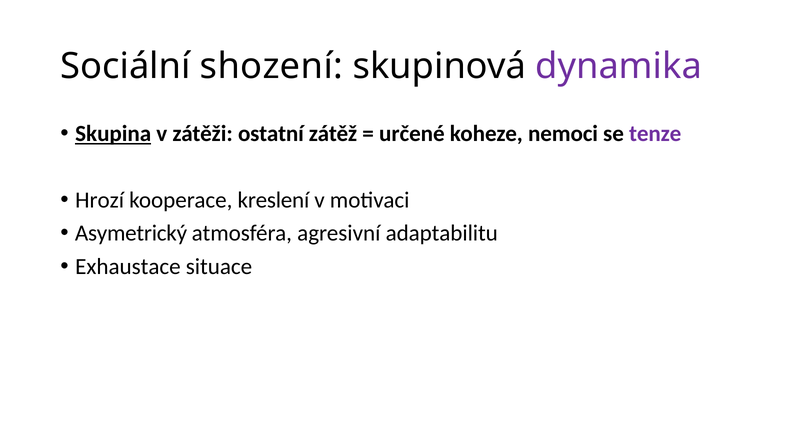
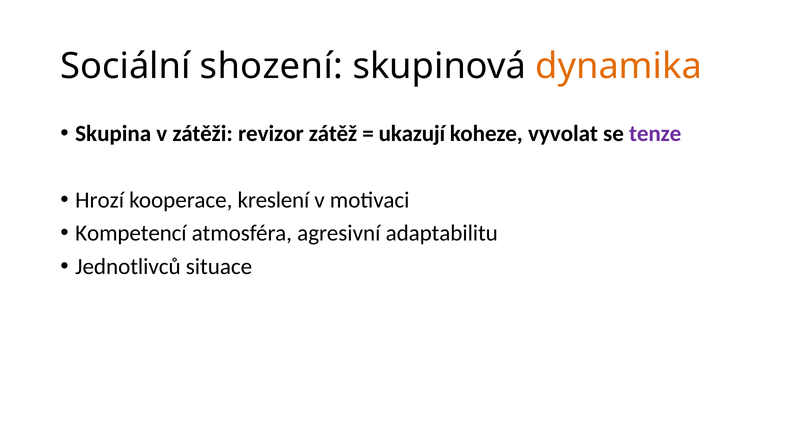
dynamika colour: purple -> orange (619, 67)
Skupina underline: present -> none (113, 134)
ostatní: ostatní -> revizor (271, 134)
určené: určené -> ukazují (412, 134)
nemoci: nemoci -> vyvolat (563, 134)
Asymetrický: Asymetrický -> Kompetencí (131, 234)
Exhaustace: Exhaustace -> Jednotlivců (128, 267)
